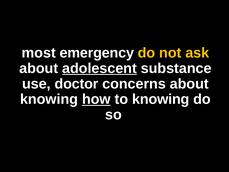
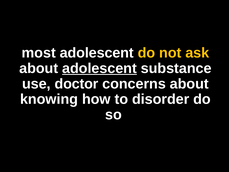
most emergency: emergency -> adolescent (97, 53)
how underline: present -> none (96, 99)
to knowing: knowing -> disorder (161, 99)
